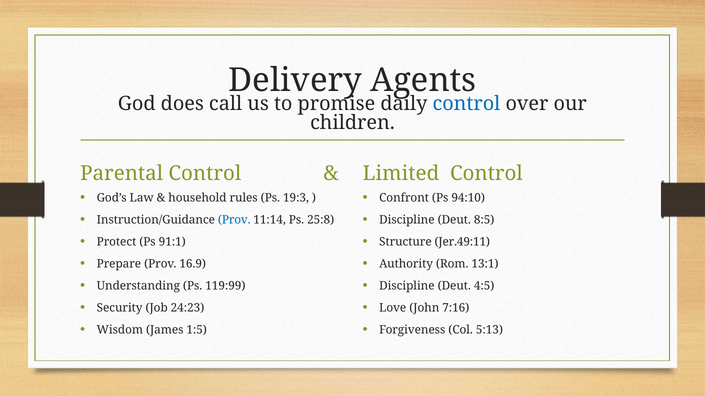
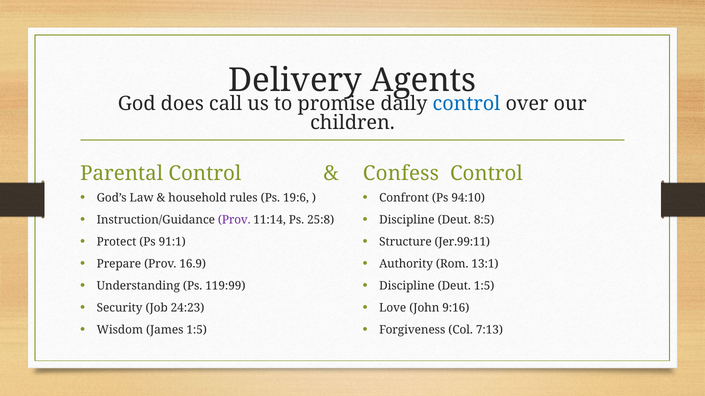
Limited: Limited -> Confess (401, 173)
19:3: 19:3 -> 19:6 (296, 198)
Prov colour: blue -> purple (234, 220)
Jer.49:11: Jer.49:11 -> Jer.99:11 (462, 242)
Deut 4:5: 4:5 -> 1:5 (484, 286)
7:16: 7:16 -> 9:16 (456, 308)
5:13: 5:13 -> 7:13 (489, 330)
